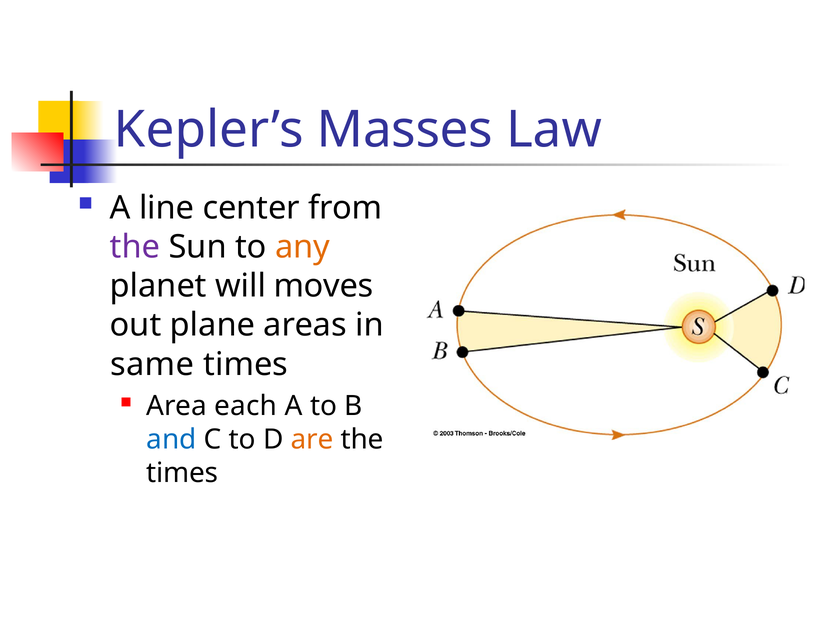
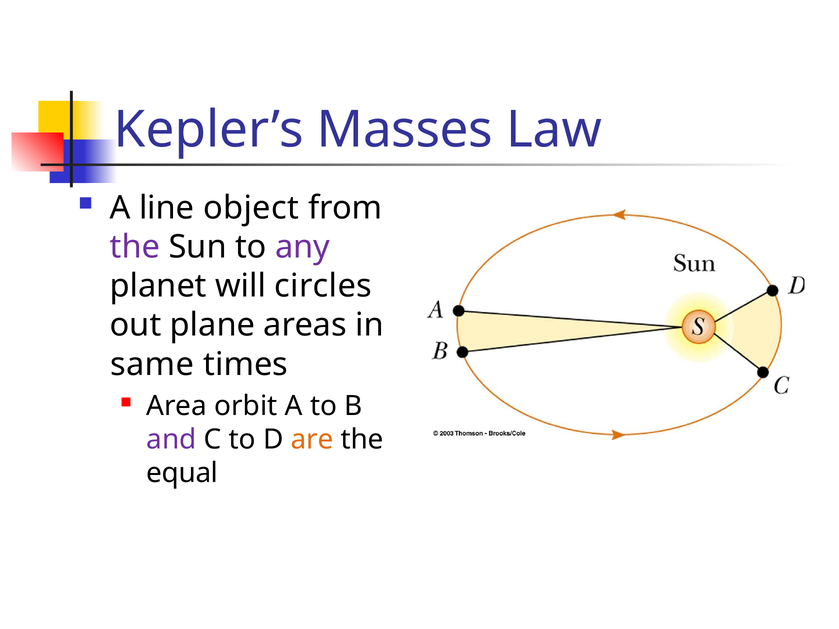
center: center -> object (251, 208)
any colour: orange -> purple (303, 247)
moves: moves -> circles (323, 286)
each: each -> orbit (246, 406)
and colour: blue -> purple (172, 440)
times: times -> equal (182, 473)
